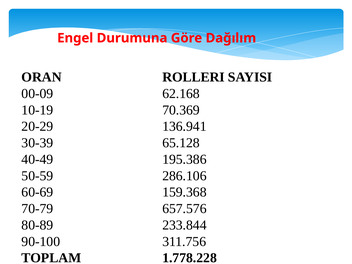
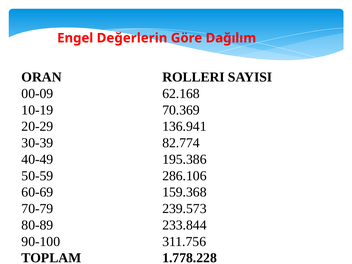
Durumuna: Durumuna -> Değerlerin (132, 38)
65.128: 65.128 -> 82.774 (181, 143)
657.576: 657.576 -> 239.573 (184, 209)
